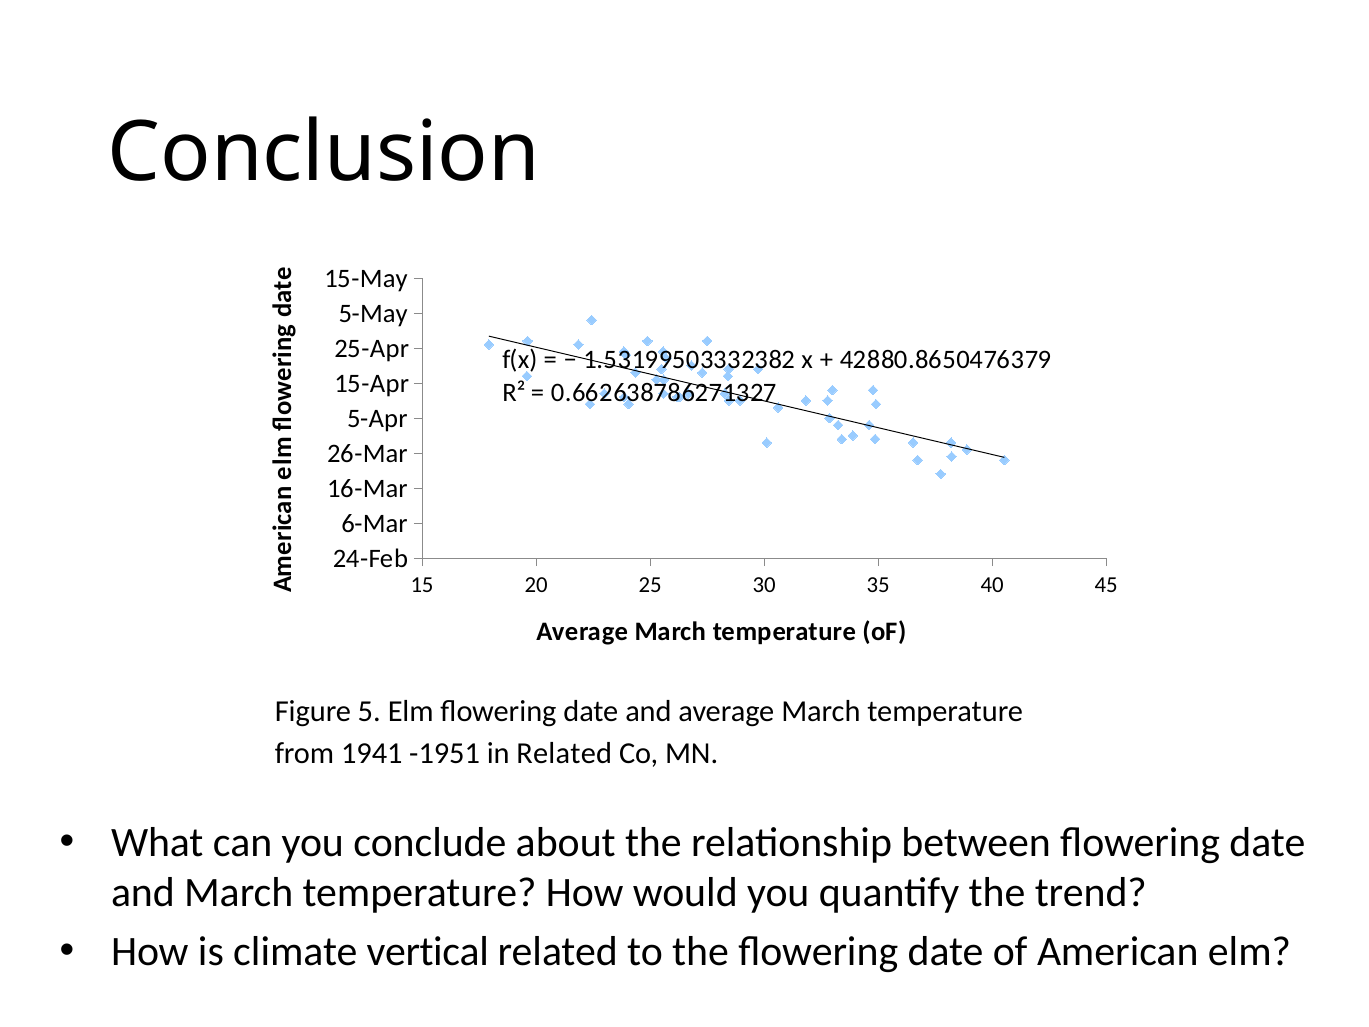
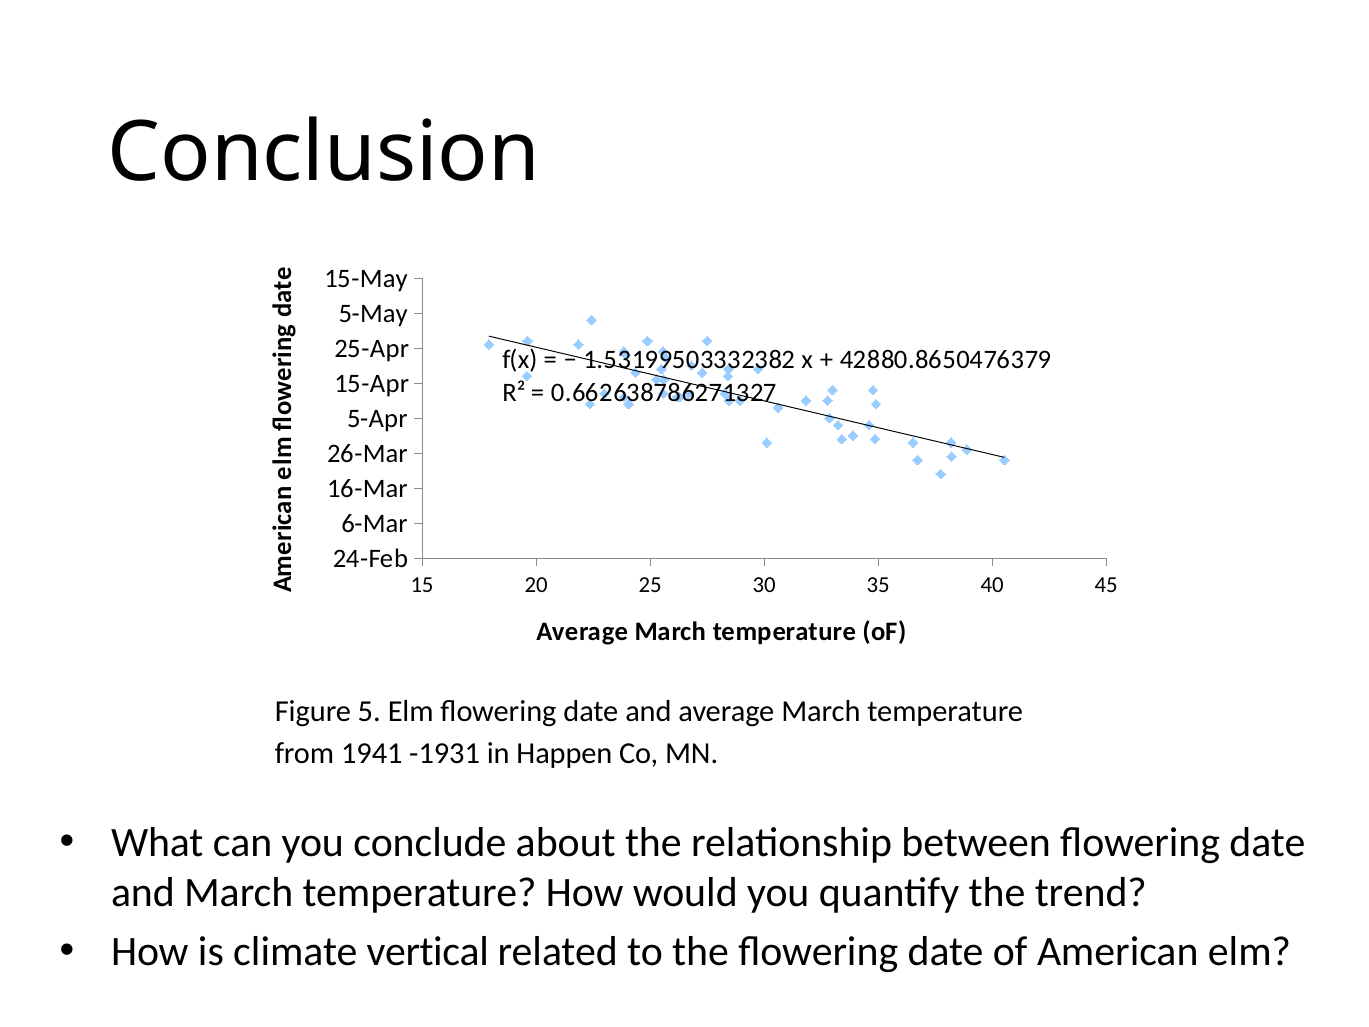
-1951: -1951 -> -1931 (445, 753)
in Related: Related -> Happen (564, 753)
